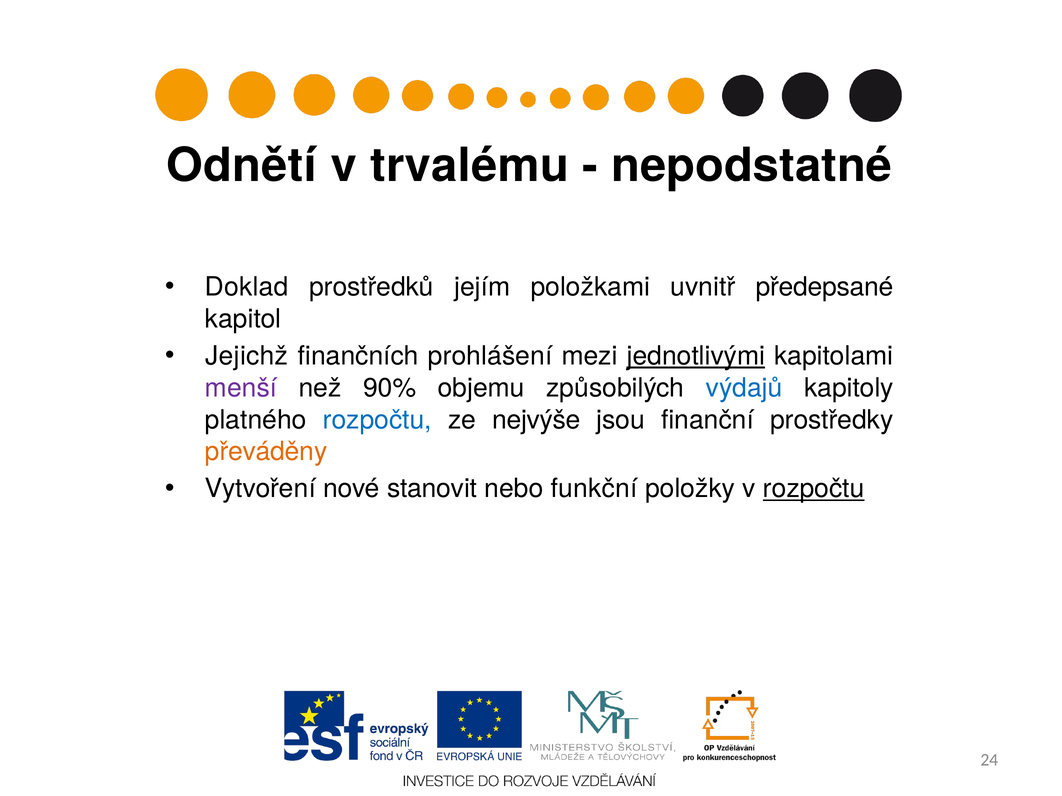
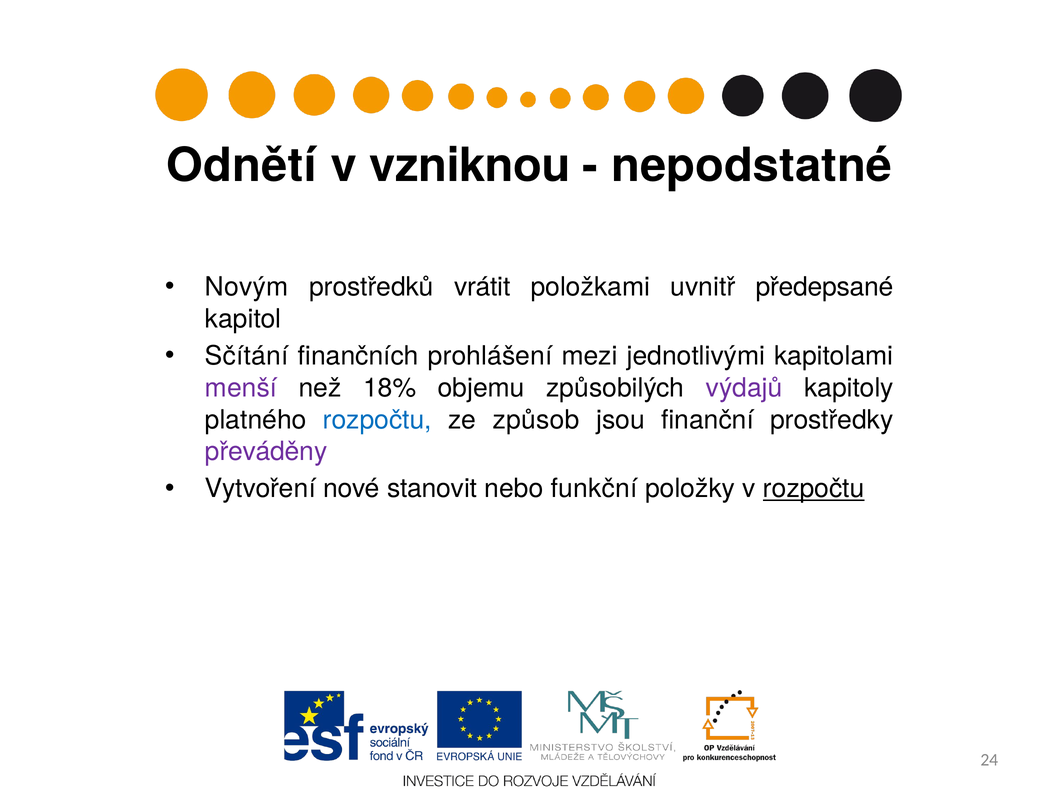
trvalému: trvalému -> vzniknou (470, 166)
Doklad: Doklad -> Novým (247, 287)
jejím: jejím -> vrátit (482, 287)
Jejichž: Jejichž -> Sčítání (247, 356)
jednotlivými underline: present -> none (696, 356)
90%: 90% -> 18% (390, 388)
výdajů colour: blue -> purple (744, 388)
nejvýše: nejvýše -> způsob (536, 420)
převáděny colour: orange -> purple (266, 452)
